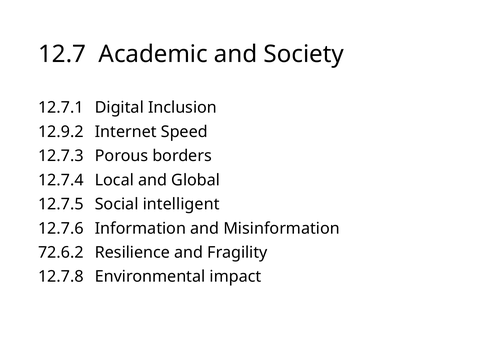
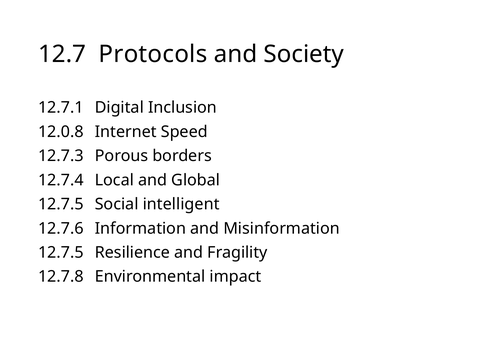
Academic: Academic -> Protocols (153, 54)
12.9.2: 12.9.2 -> 12.0.8 (61, 132)
72.6.2: 72.6.2 -> 12.7.5 (61, 253)
